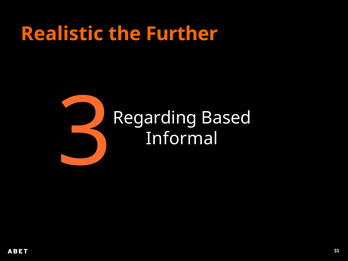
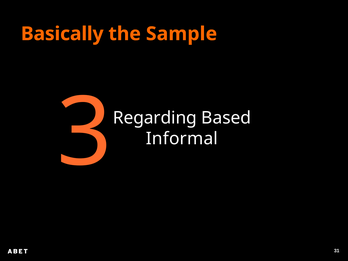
Realistic: Realistic -> Basically (62, 34)
Further: Further -> Sample (182, 34)
